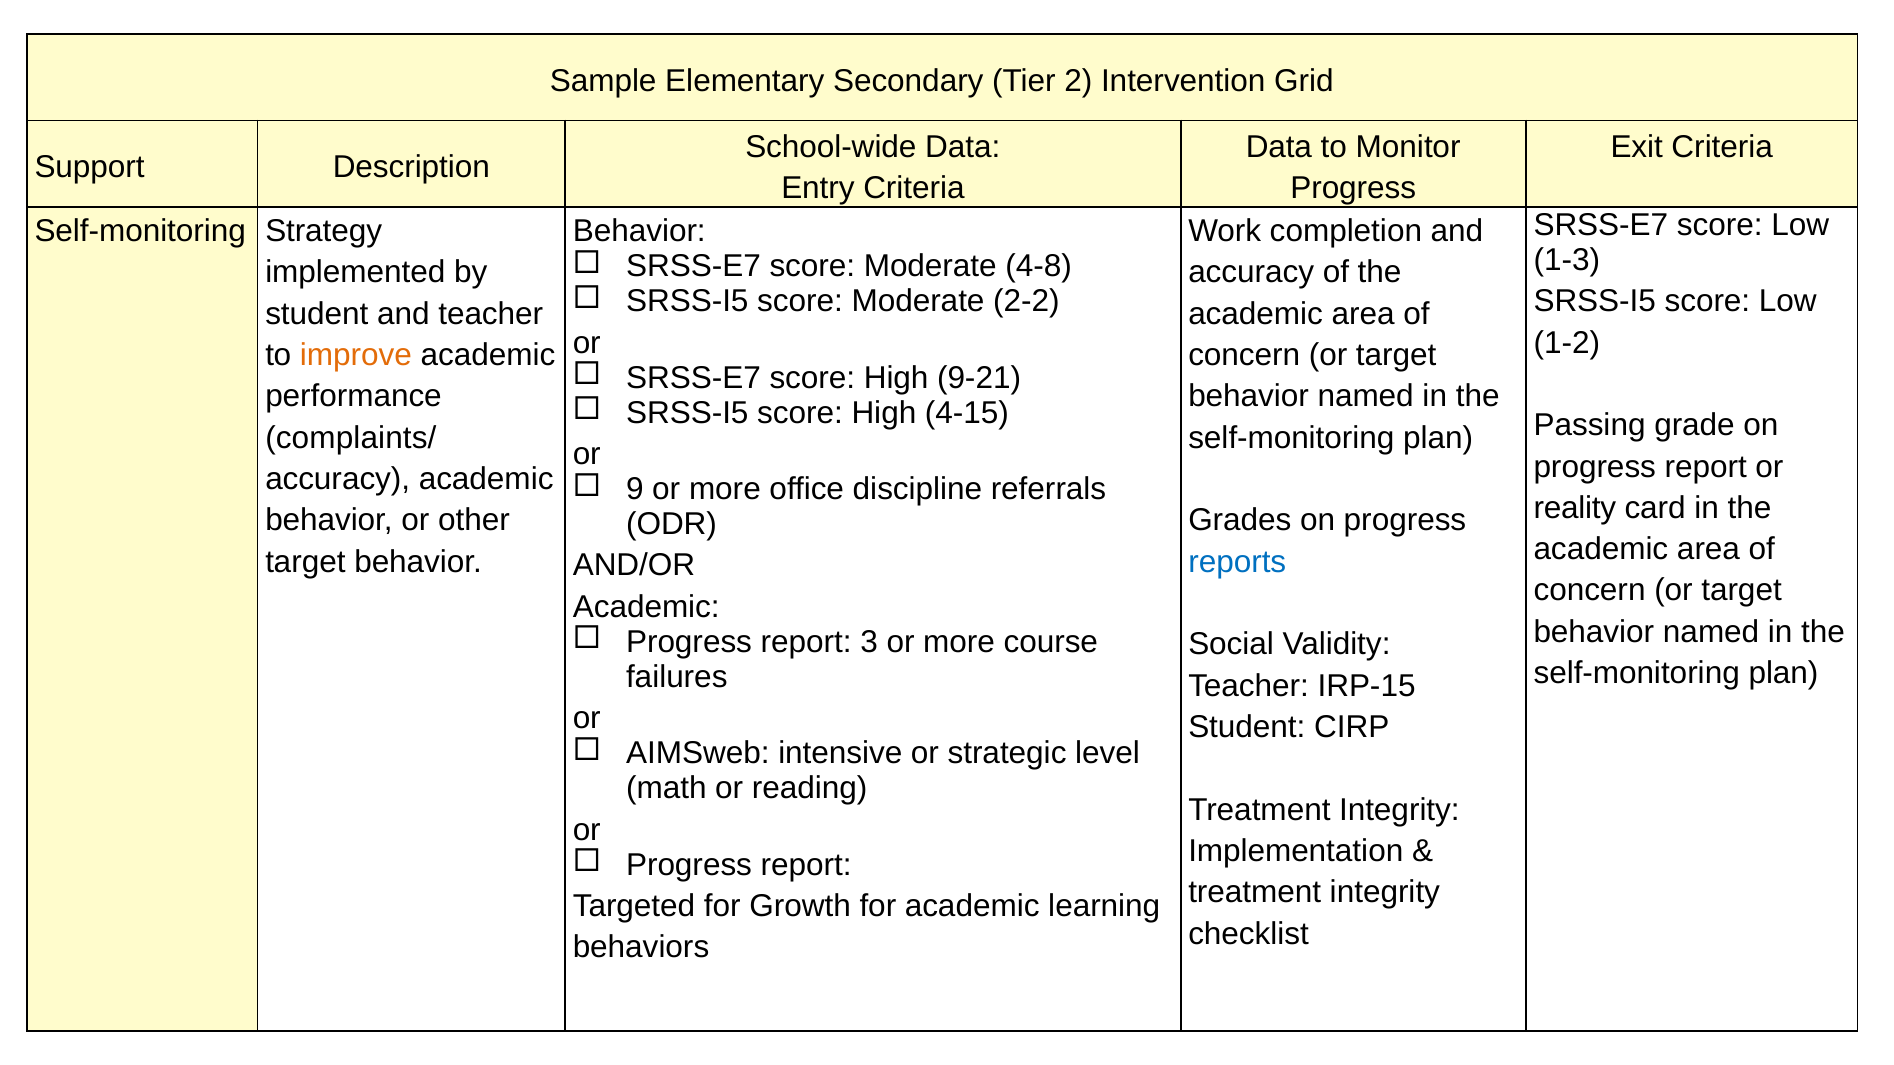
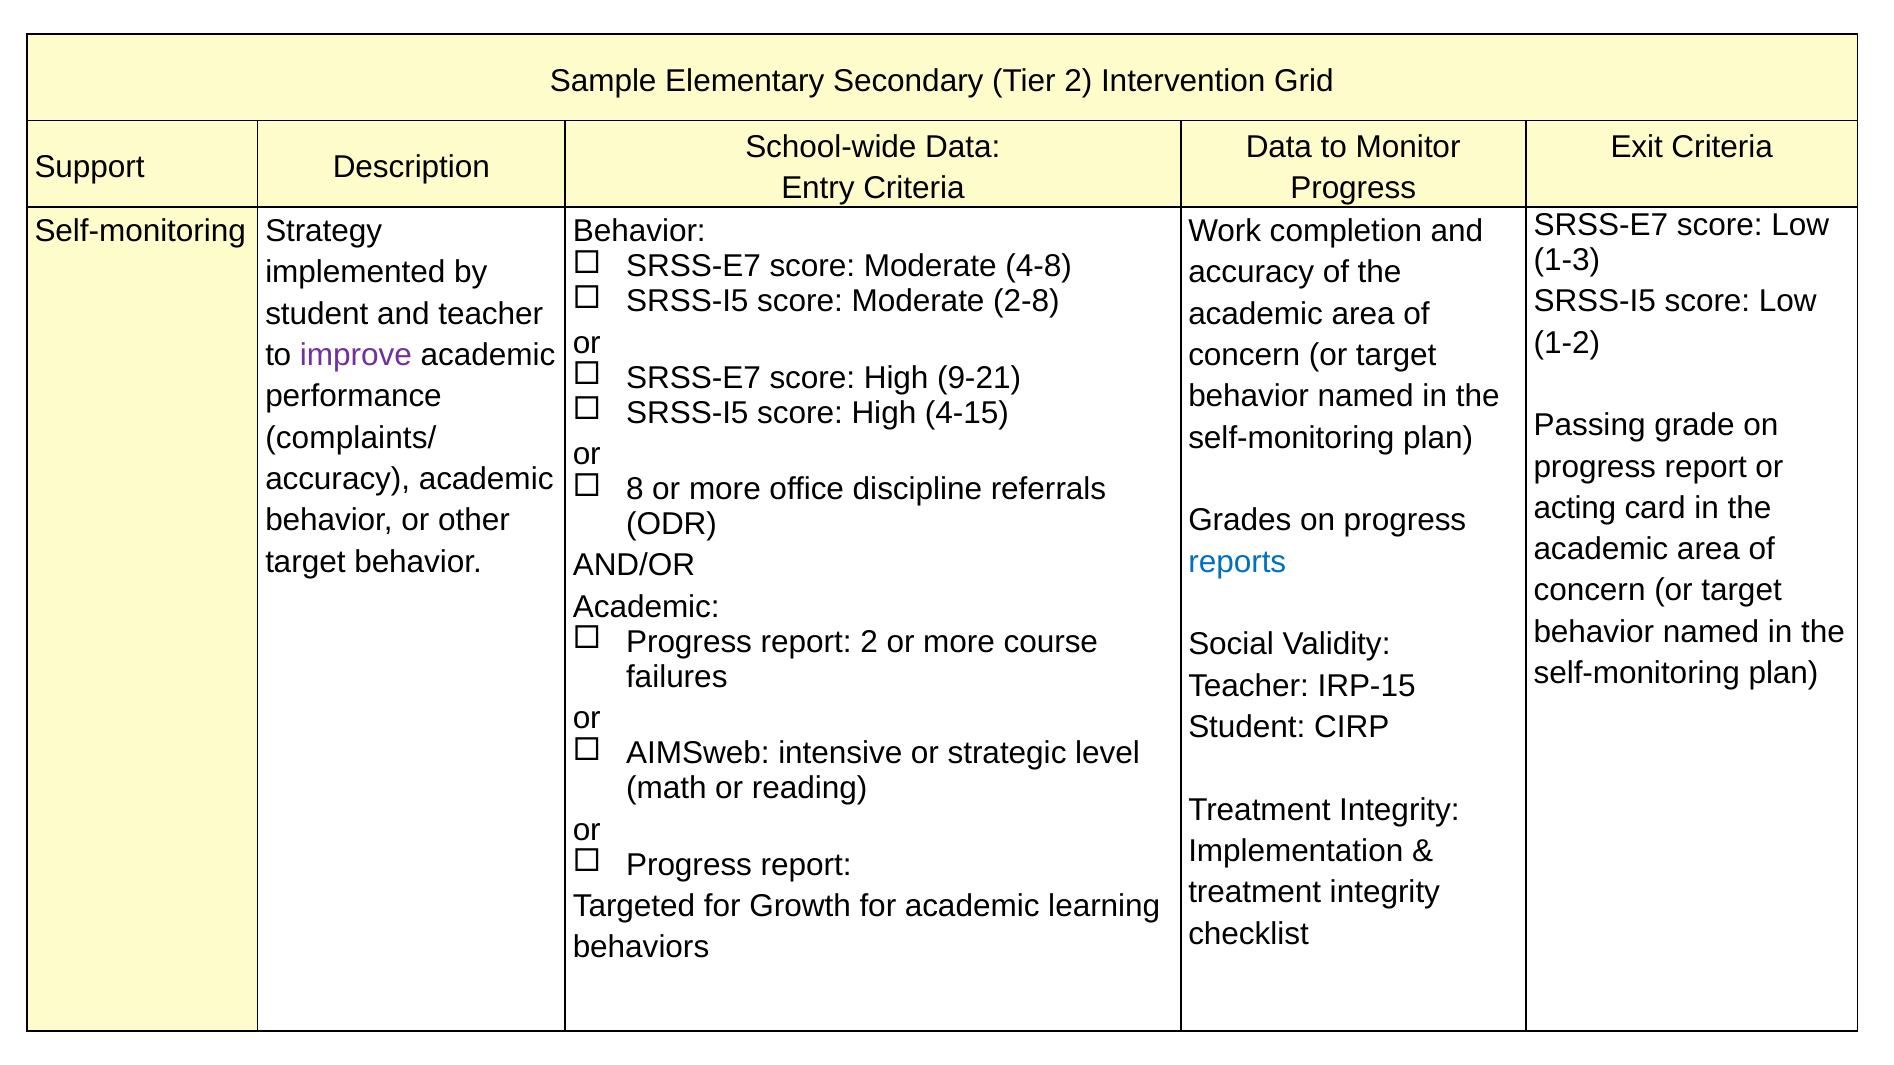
2-2: 2-2 -> 2-8 (1026, 301)
improve colour: orange -> purple (356, 355)
9: 9 -> 8 (635, 489)
reality: reality -> acting (1575, 508)
report 3: 3 -> 2 (869, 642)
